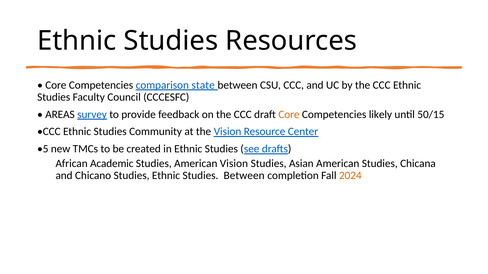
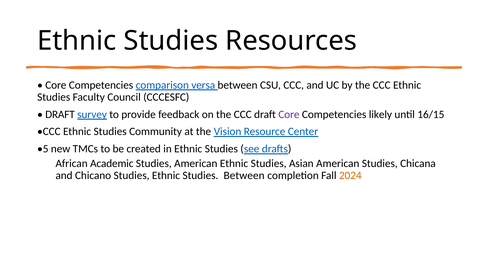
state: state -> versa (203, 85)
AREAS: AREAS -> DRAFT (60, 115)
Core colour: orange -> purple (289, 115)
50/15: 50/15 -> 16/15 (431, 115)
American Vision: Vision -> Ethnic (234, 164)
